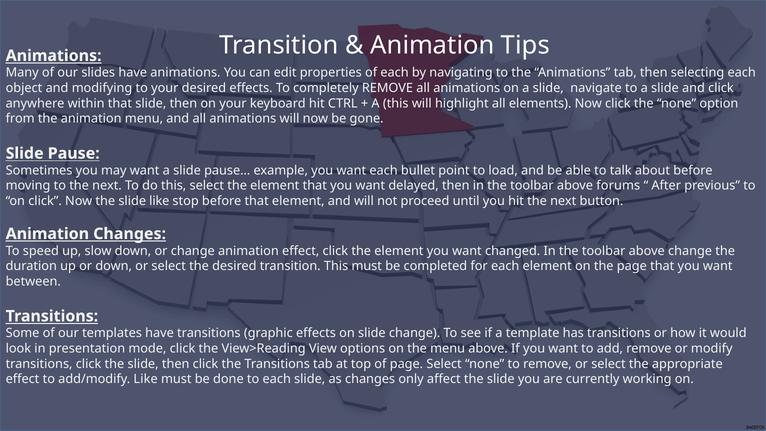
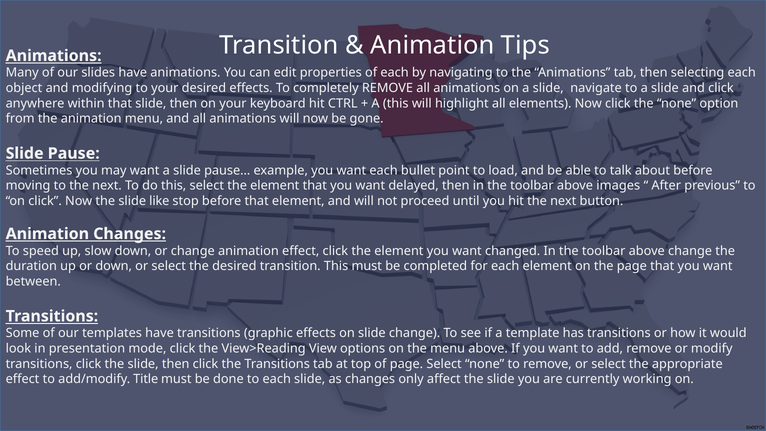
forums: forums -> images (618, 186)
add/modify Like: Like -> Title (146, 379)
